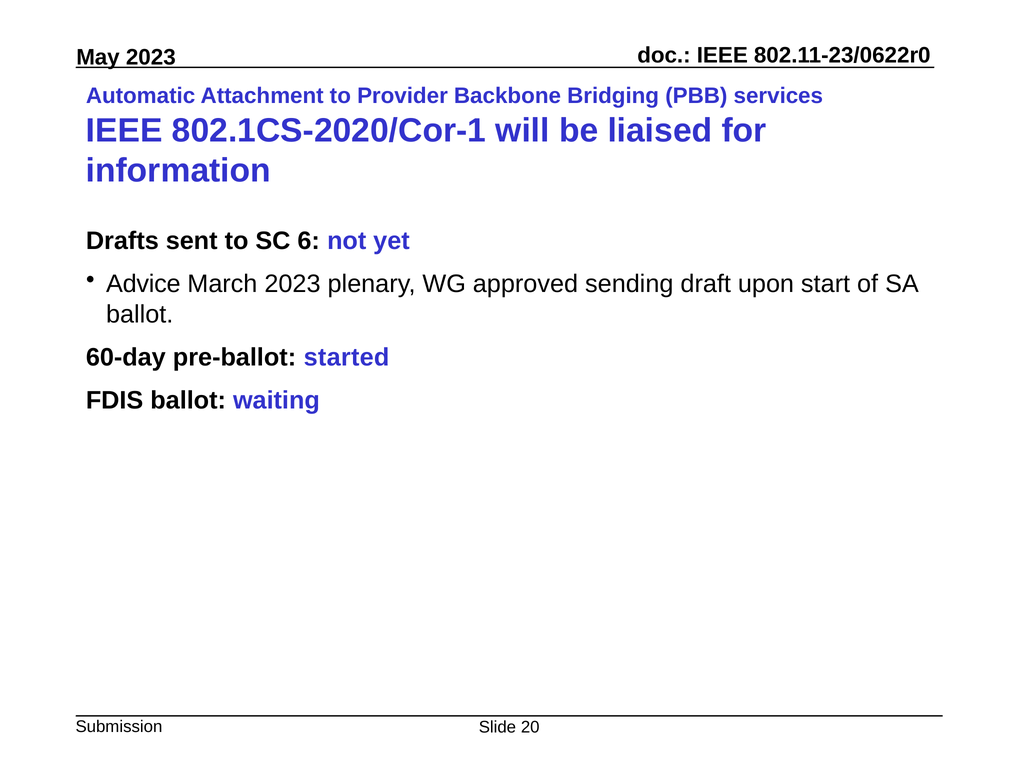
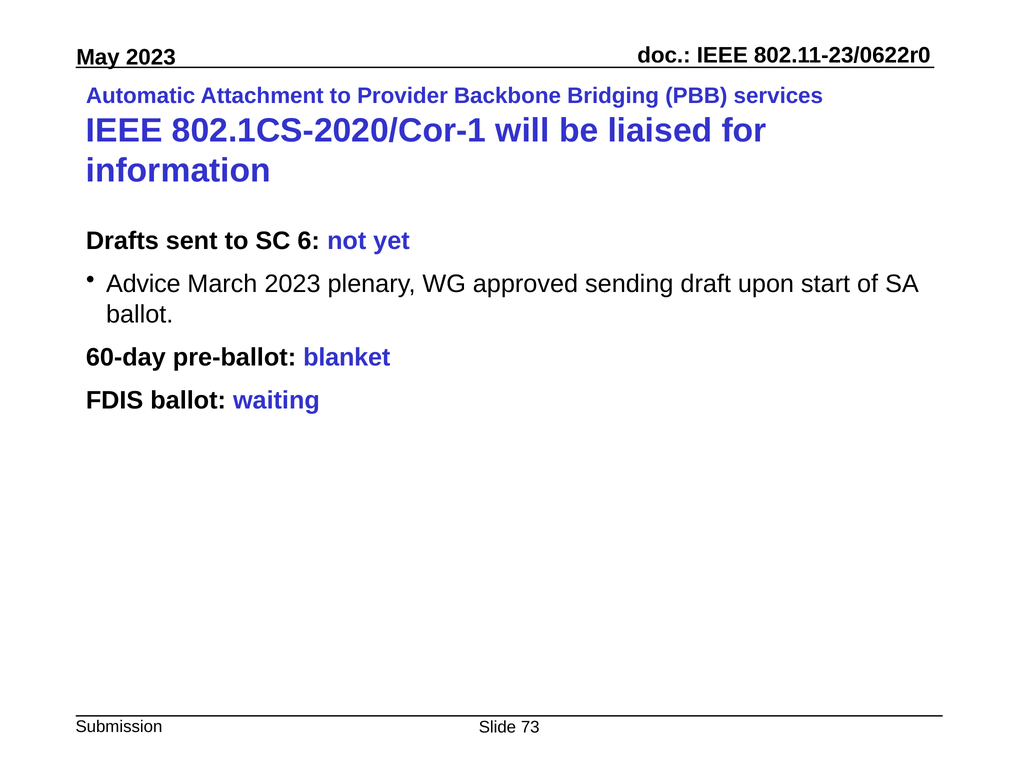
started: started -> blanket (347, 357)
20: 20 -> 73 (530, 726)
